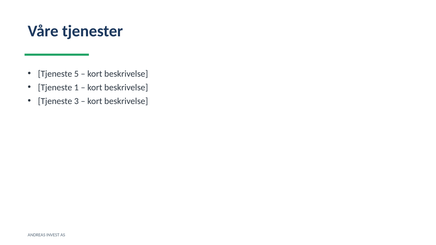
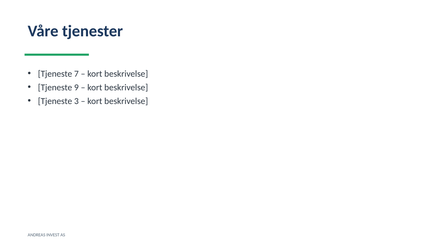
5: 5 -> 7 (76, 74)
1: 1 -> 9 (76, 87)
